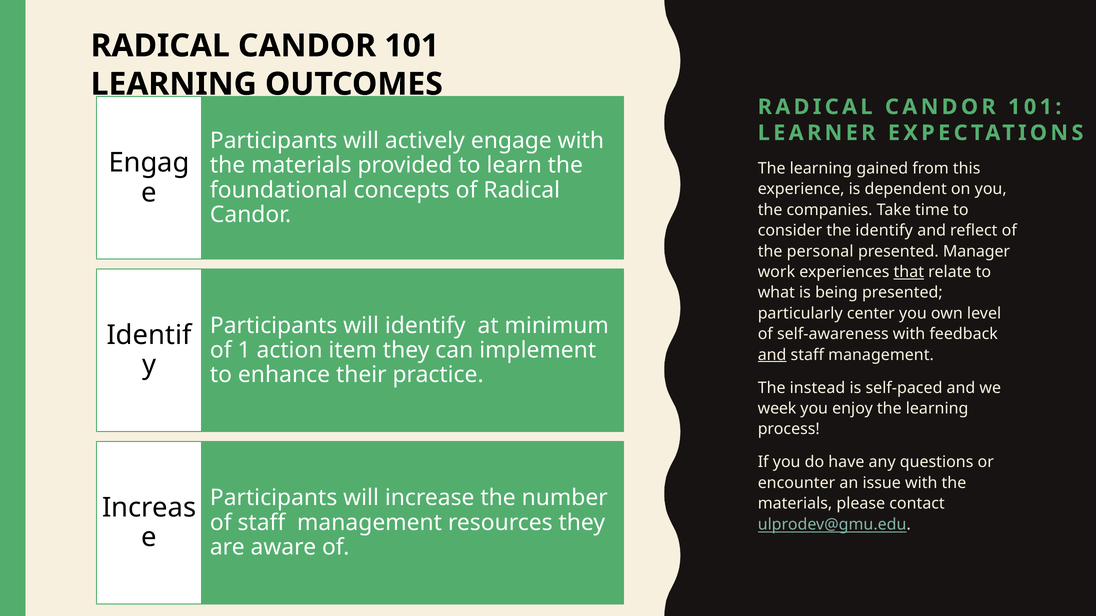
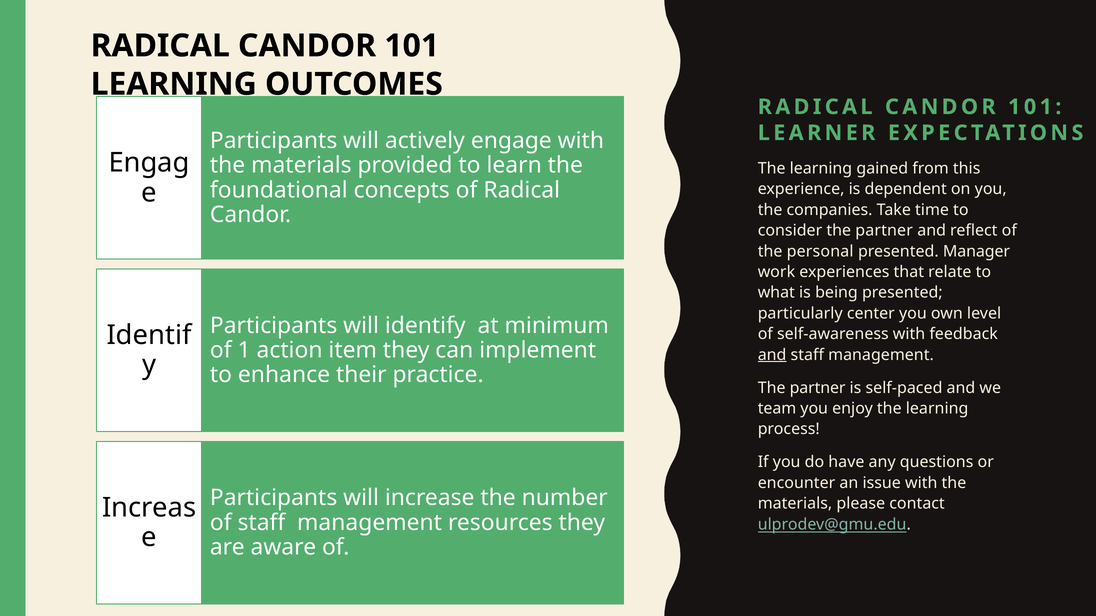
consider the identify: identify -> partner (884, 231)
that underline: present -> none (909, 272)
instead: instead -> partner (818, 388)
week: week -> team (777, 409)
